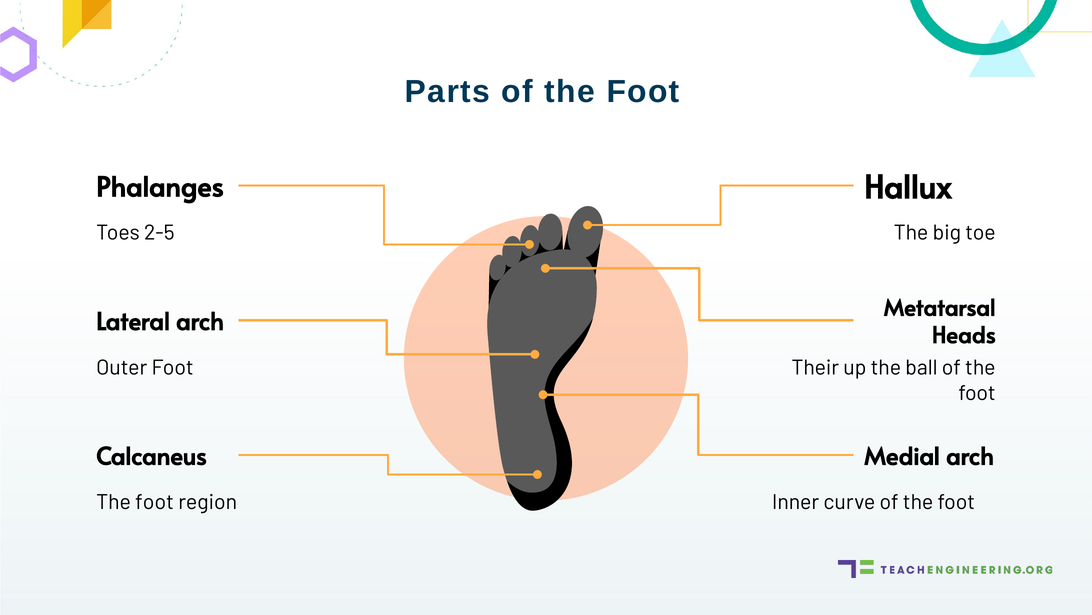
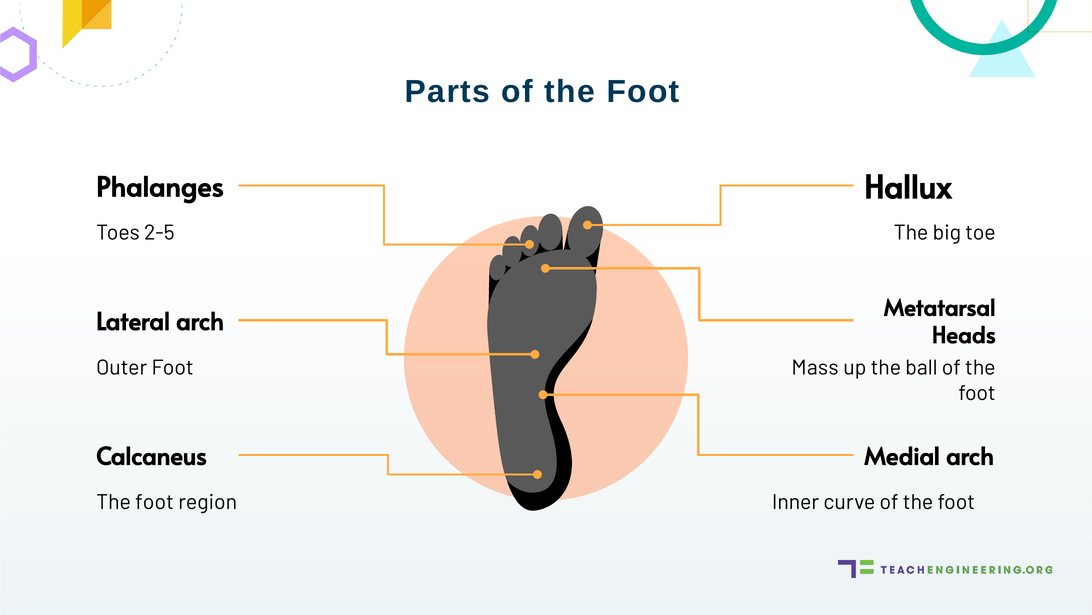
Their: Their -> Mass (815, 367)
